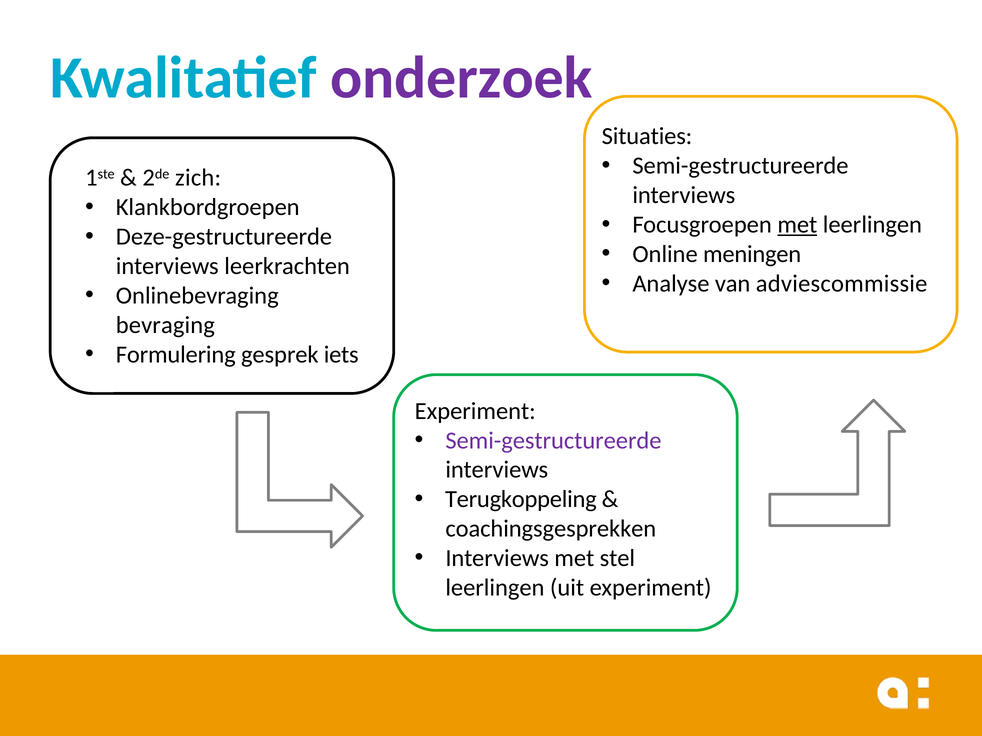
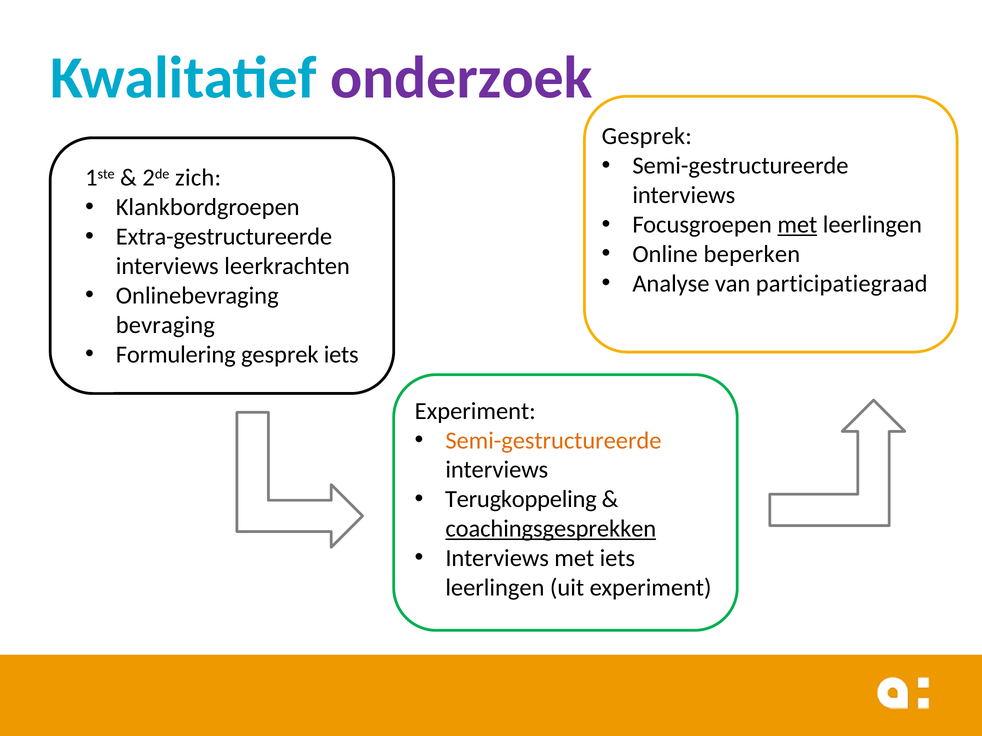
Situaties: Situaties -> Gesprek (647, 136)
Deze-gestructureerde: Deze-gestructureerde -> Extra-gestructureerde (224, 237)
meningen: meningen -> beperken (752, 254)
adviescommissie: adviescommissie -> participatiegraad (842, 284)
Semi-gestructureerde colour: purple -> orange (553, 441)
coachingsgesprekken underline: none -> present (551, 529)
met stel: stel -> iets (617, 559)
